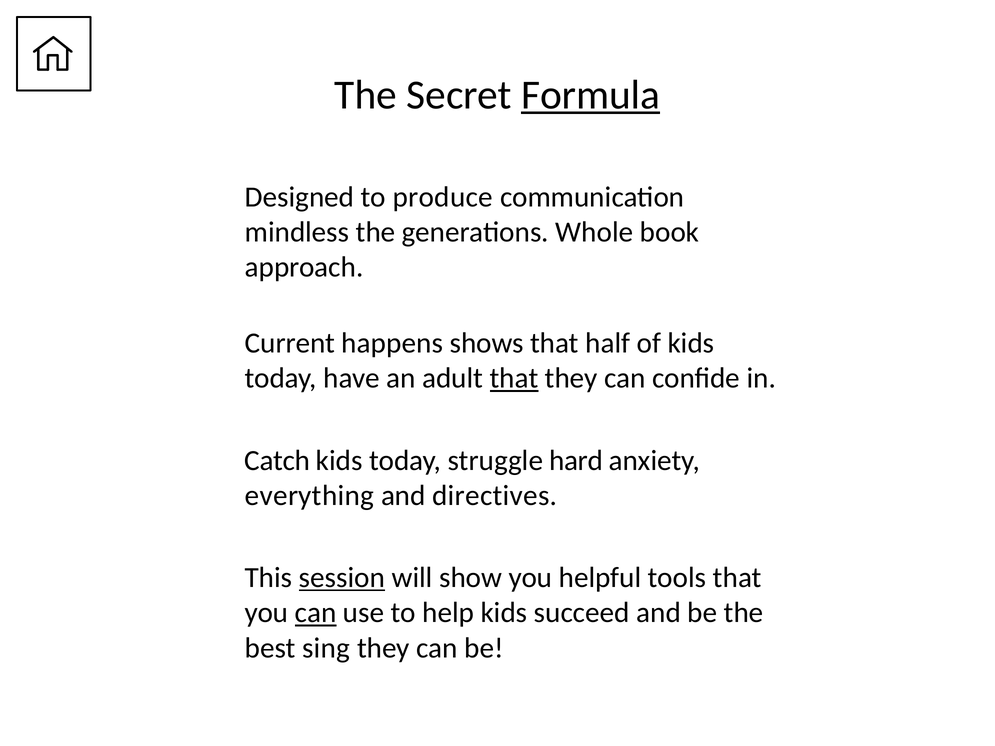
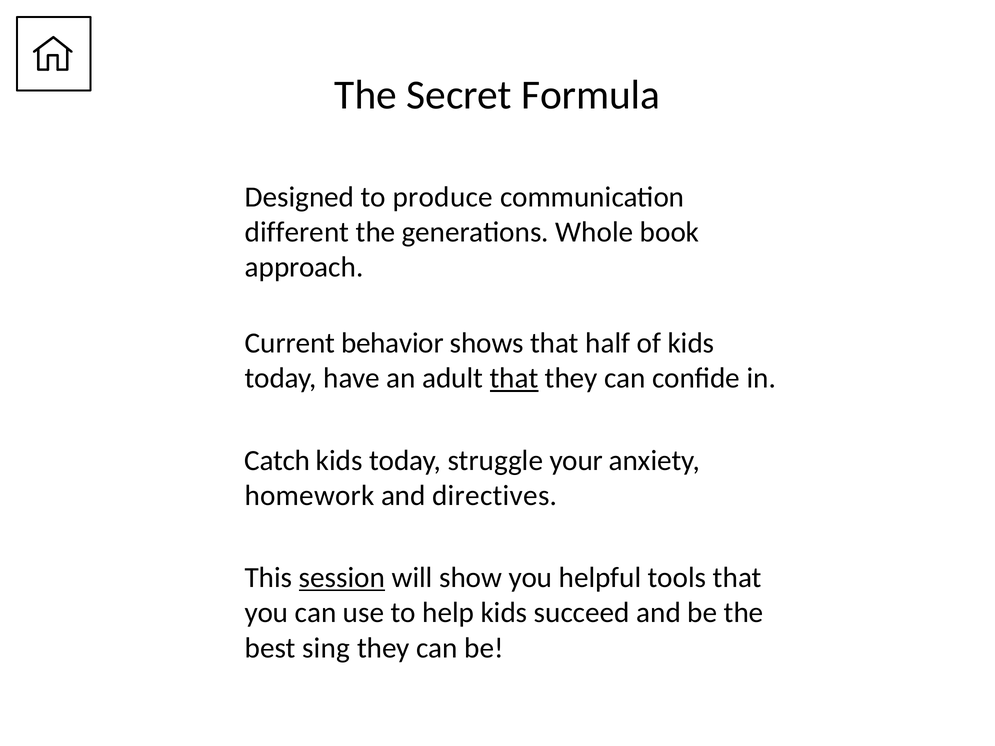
Formula underline: present -> none (591, 95)
mindless: mindless -> different (297, 232)
happens: happens -> behavior (392, 343)
hard: hard -> your (576, 461)
everything: everything -> homework (310, 496)
can underline: present -> none (316, 613)
